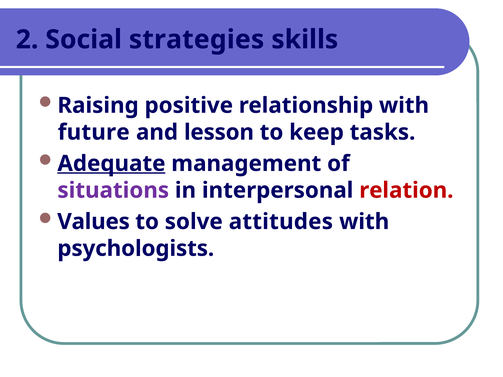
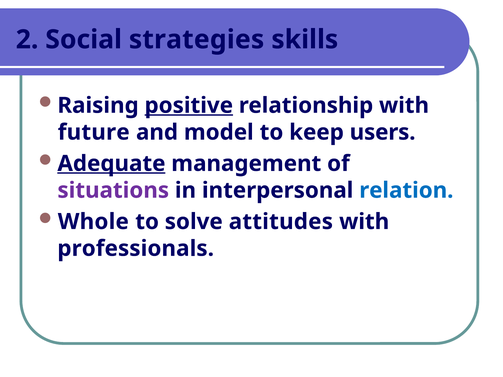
positive underline: none -> present (189, 106)
lesson: lesson -> model (219, 132)
tasks: tasks -> users (383, 132)
relation colour: red -> blue (406, 190)
Values: Values -> Whole (93, 222)
psychologists: psychologists -> professionals (136, 249)
